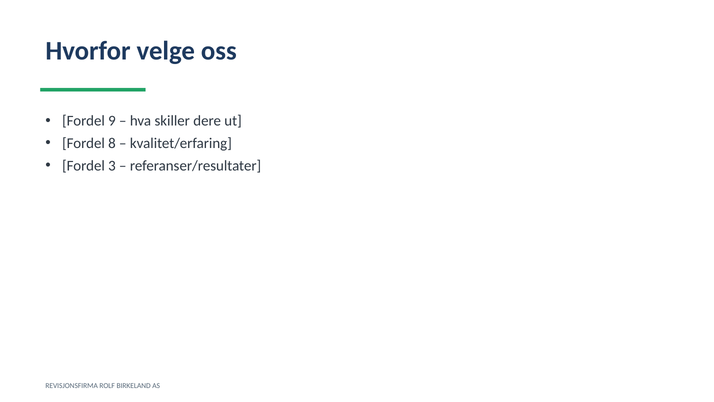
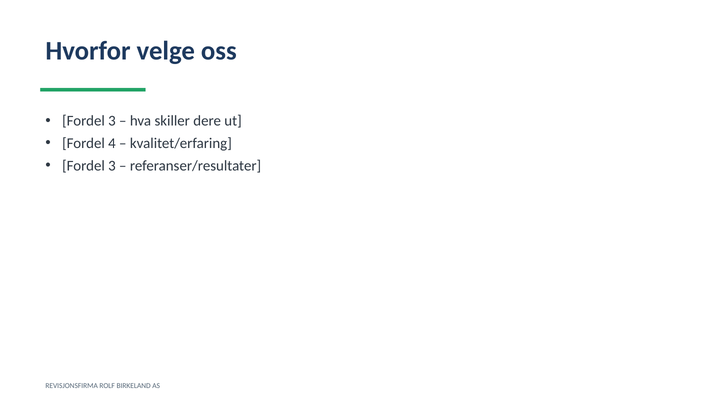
9: 9 -> 3 (112, 121)
8: 8 -> 4 (112, 143)
